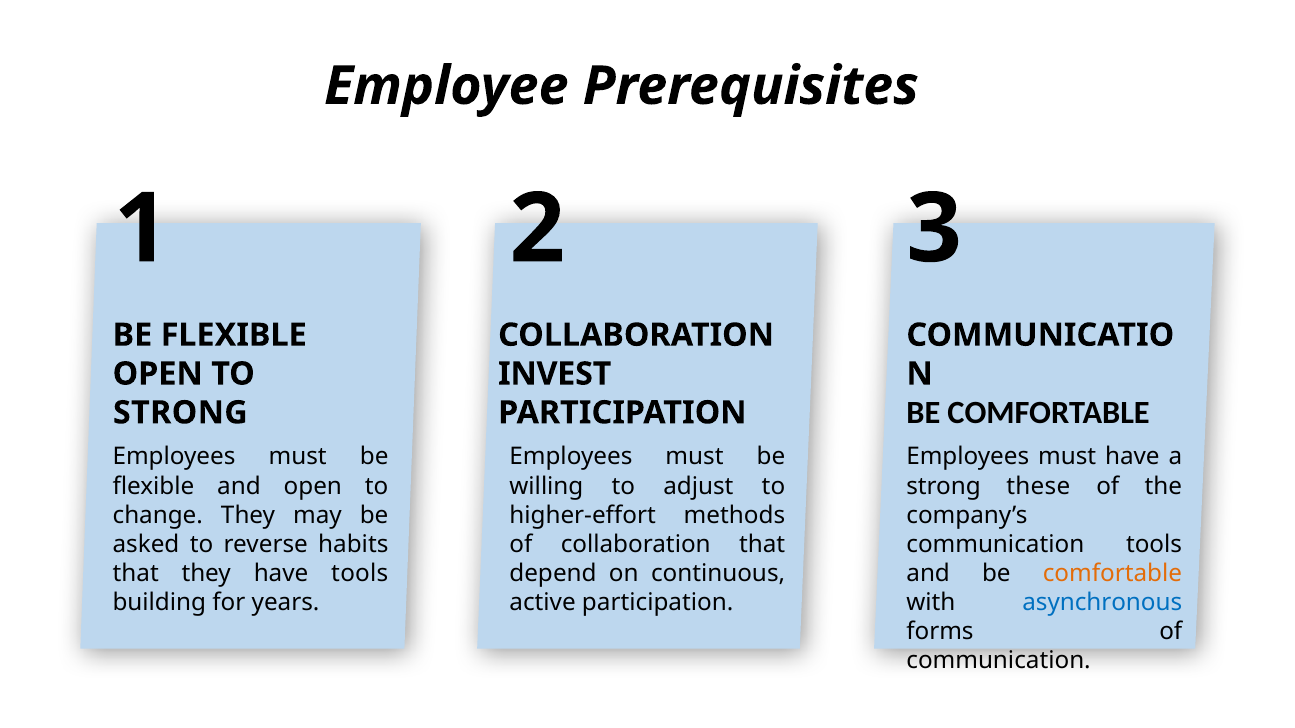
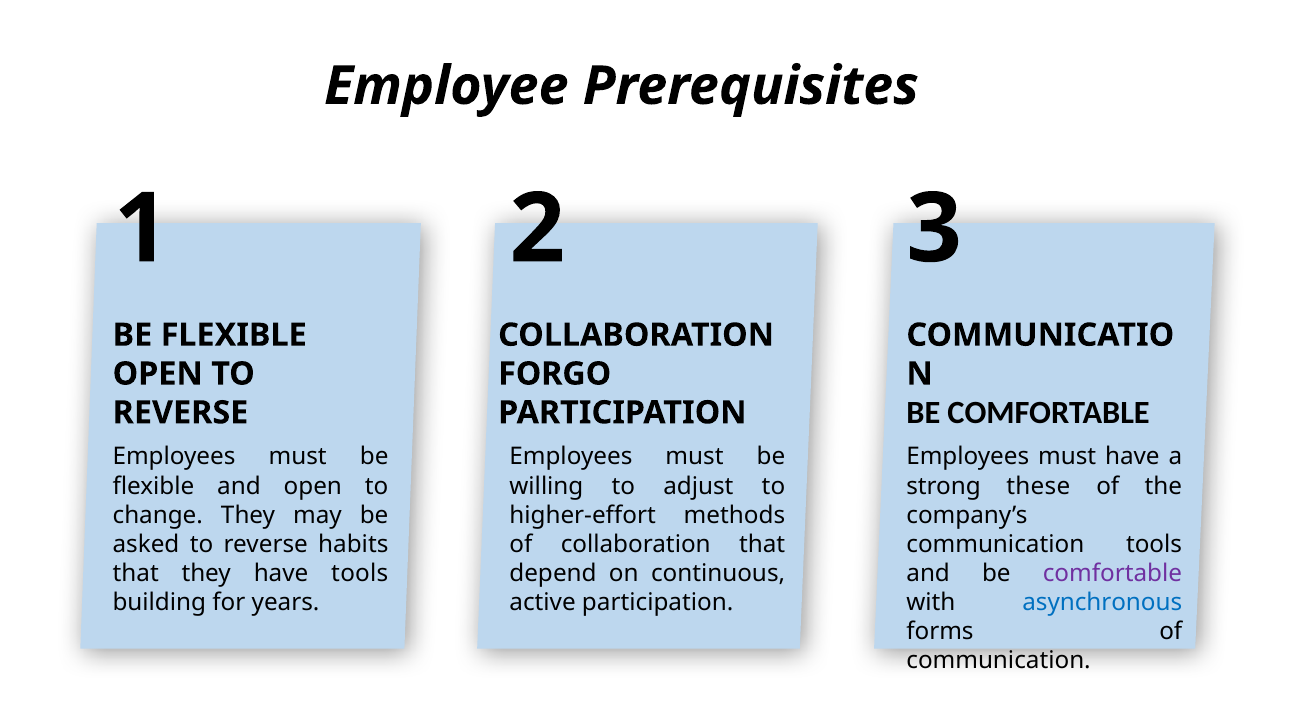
INVEST: INVEST -> FORGO (555, 374)
STRONG: STRONG -> REVERSE (181, 413)
comfortable colour: orange -> purple (1112, 574)
